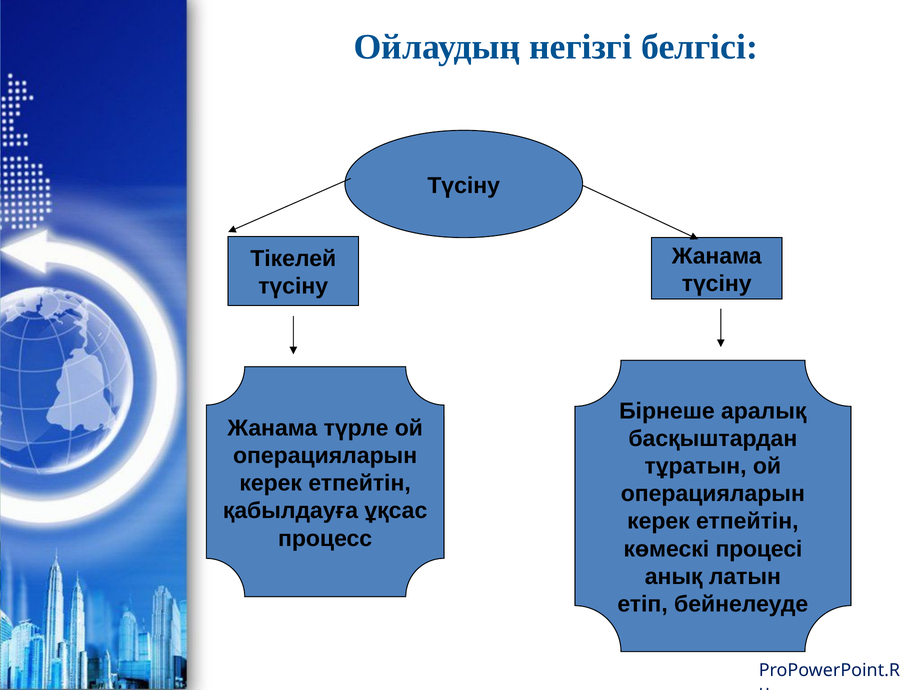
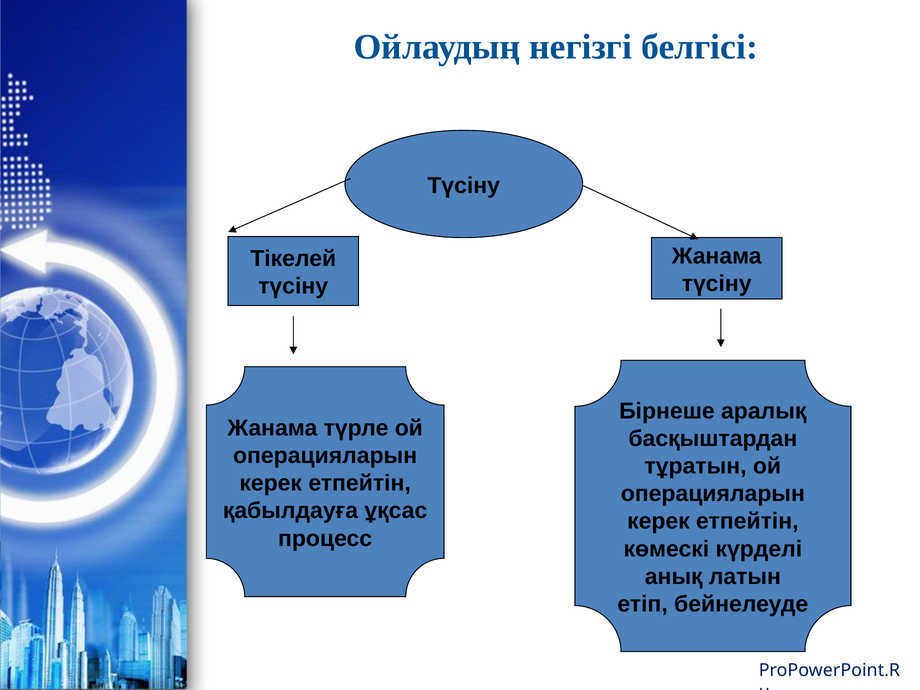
процесі: процесі -> күрделі (759, 549)
